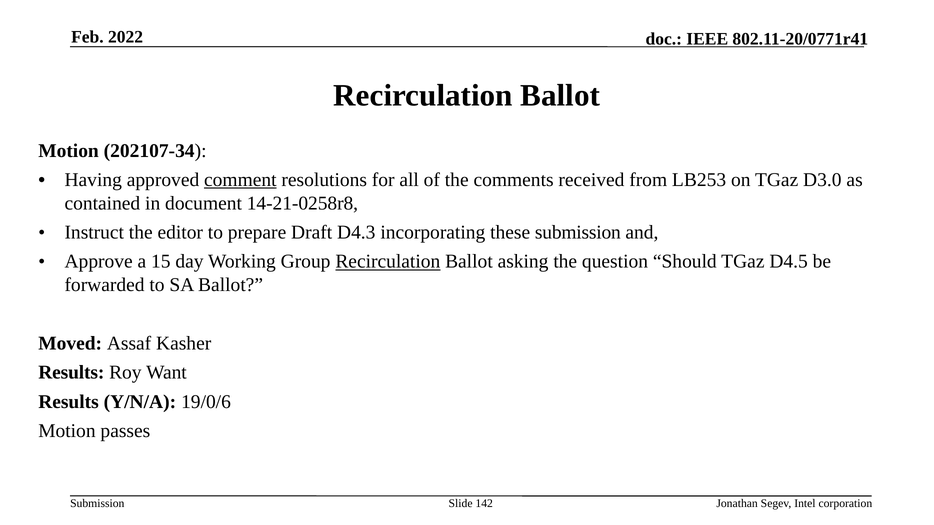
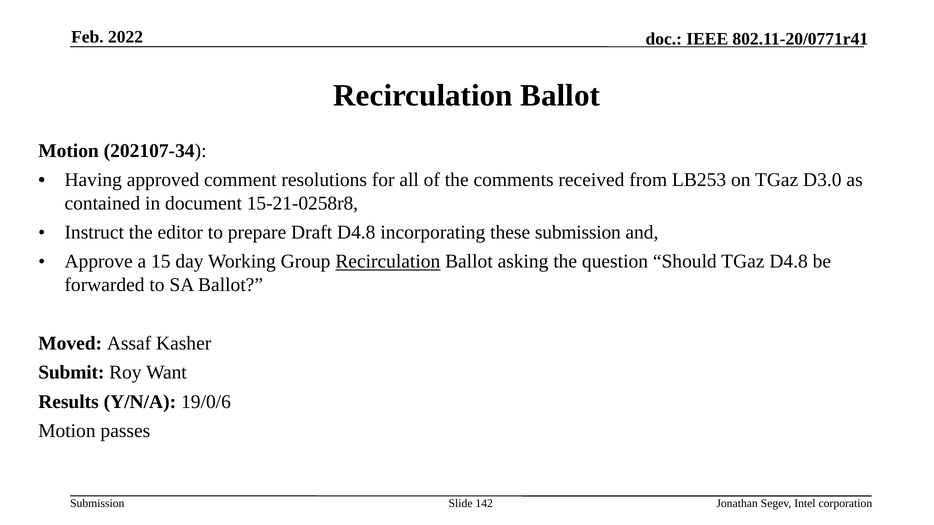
comment underline: present -> none (240, 180)
14-21-0258r8: 14-21-0258r8 -> 15-21-0258r8 (302, 203)
Draft D4.3: D4.3 -> D4.8 (356, 232)
TGaz D4.5: D4.5 -> D4.8 (789, 262)
Results: Results -> Submit (71, 373)
